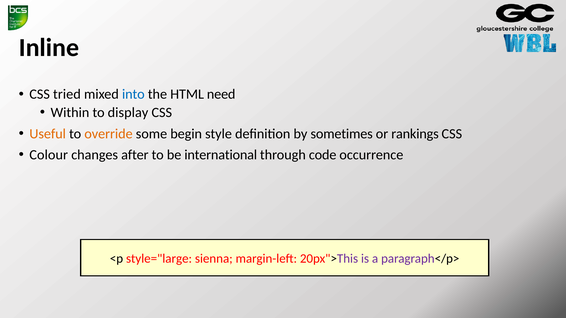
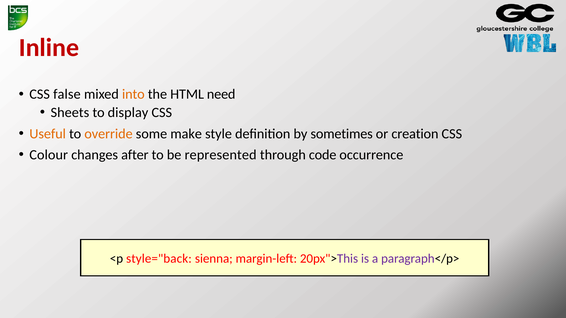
Inline colour: black -> red (49, 48)
tried: tried -> false (67, 94)
into colour: blue -> orange (133, 94)
Within: Within -> Sheets (70, 113)
begin: begin -> make (186, 134)
rankings: rankings -> creation (415, 134)
international: international -> represented (221, 155)
style="large: style="large -> style="back (159, 259)
